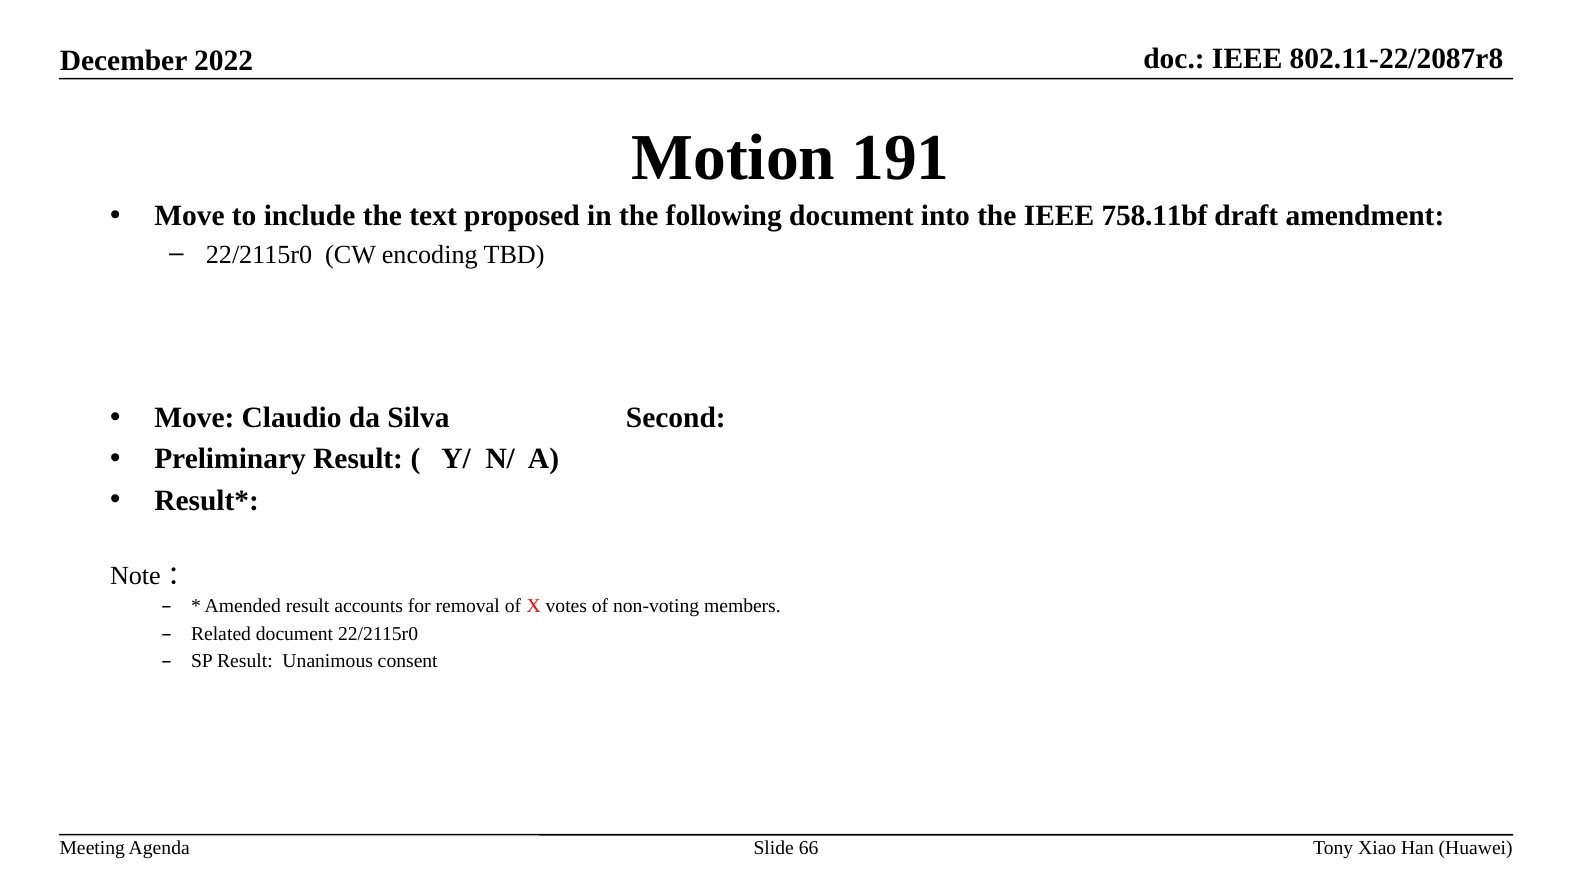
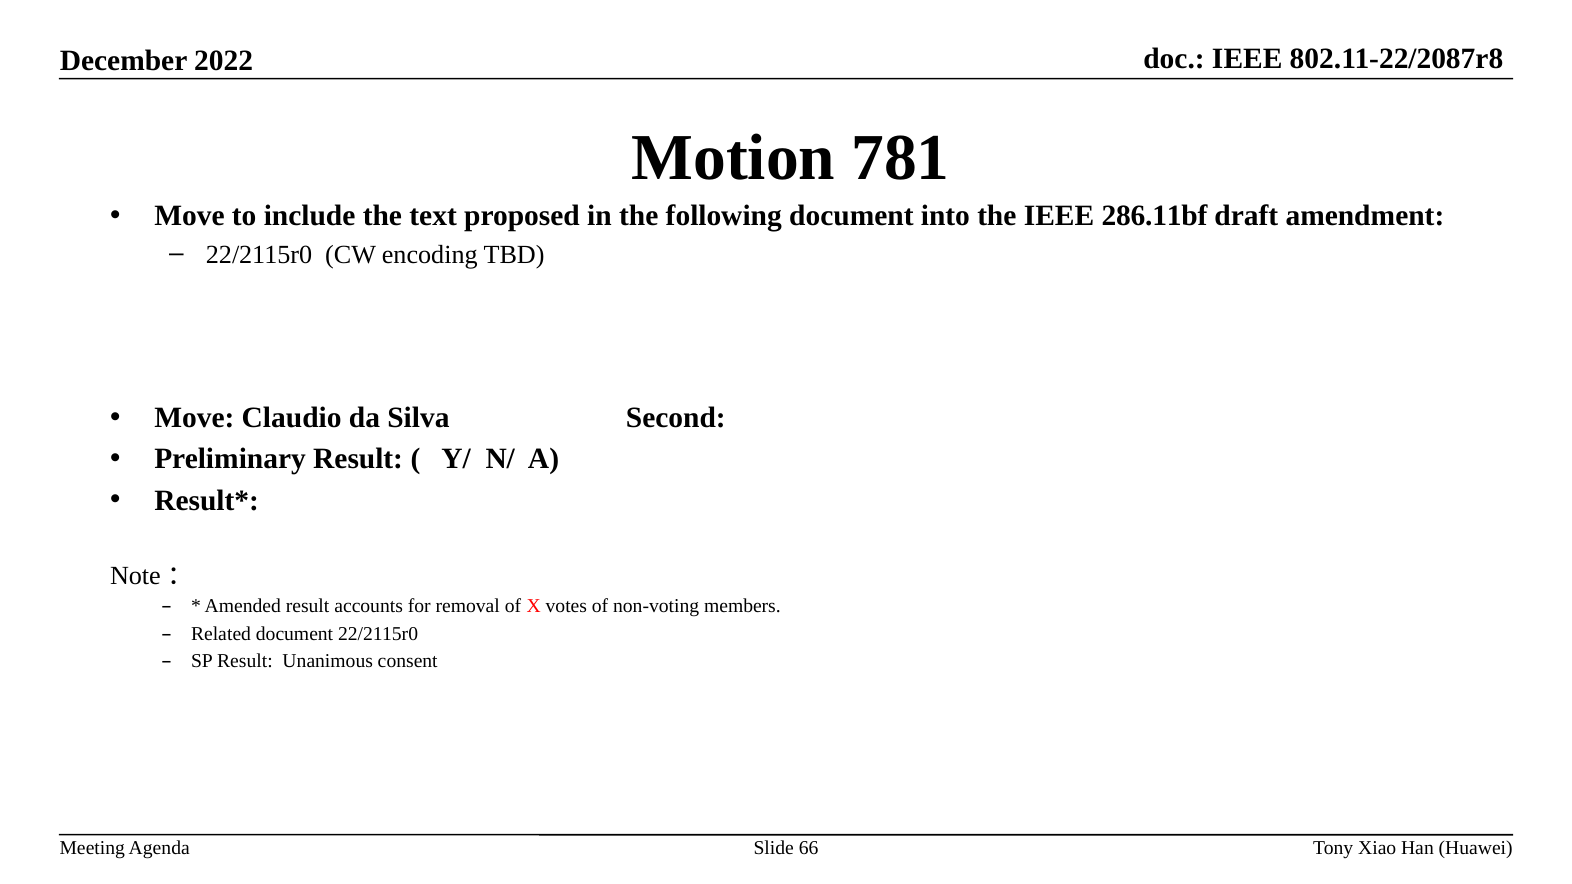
191: 191 -> 781 (901, 158)
758.11bf: 758.11bf -> 286.11bf (1155, 216)
